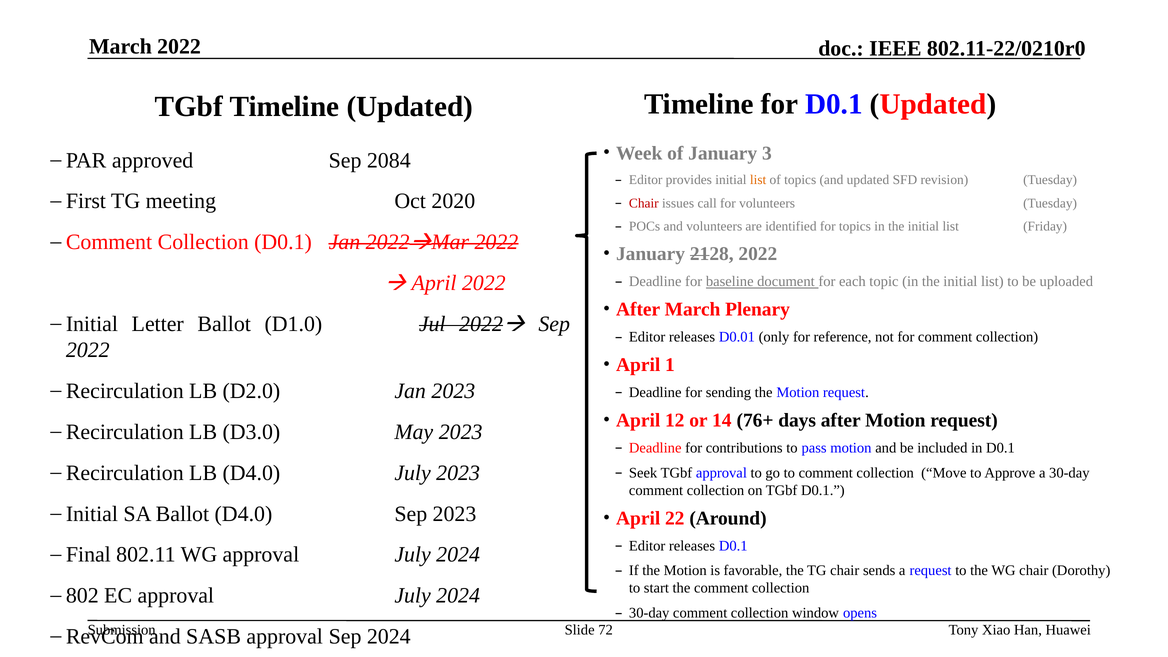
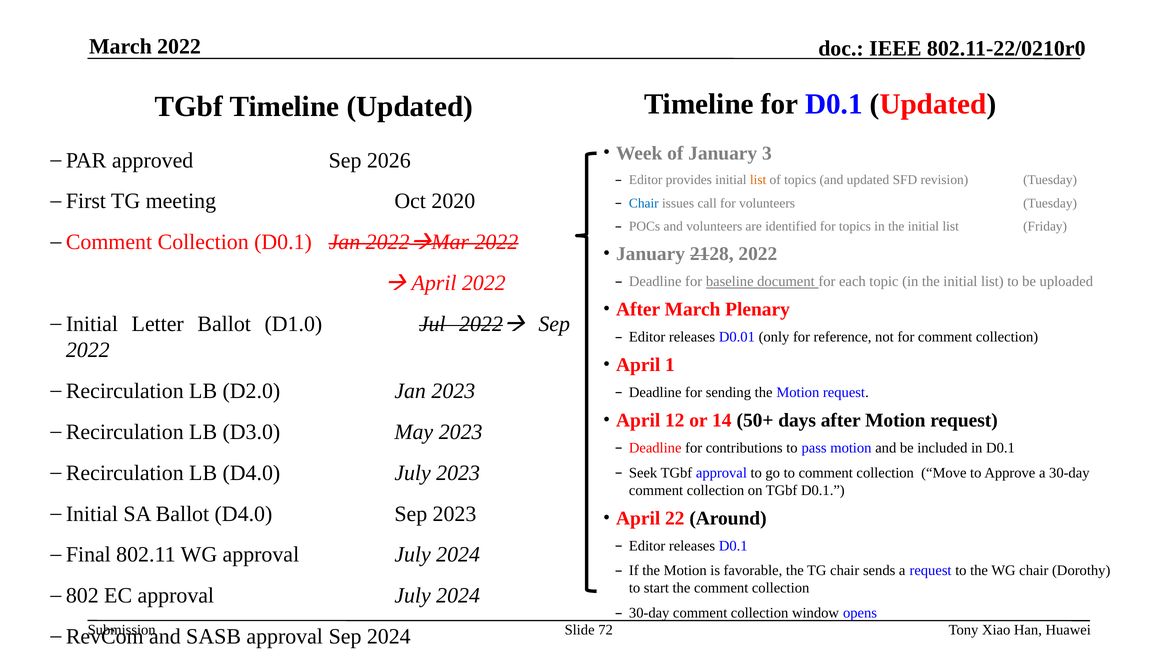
2084: 2084 -> 2026 (389, 160)
Chair colour: red -> blue (644, 203)
76+: 76+ -> 50+ (755, 420)
